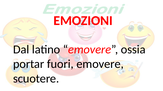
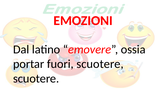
fuori emovere: emovere -> scuotere (100, 64)
